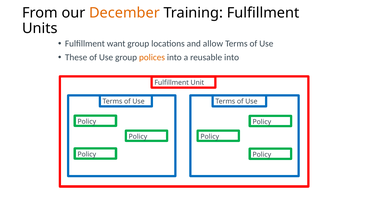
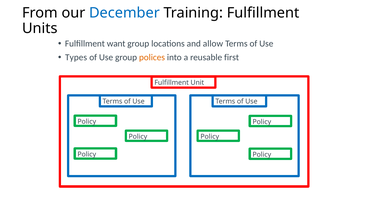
December colour: orange -> blue (124, 13)
These: These -> Types (76, 58)
reusable into: into -> first (232, 58)
